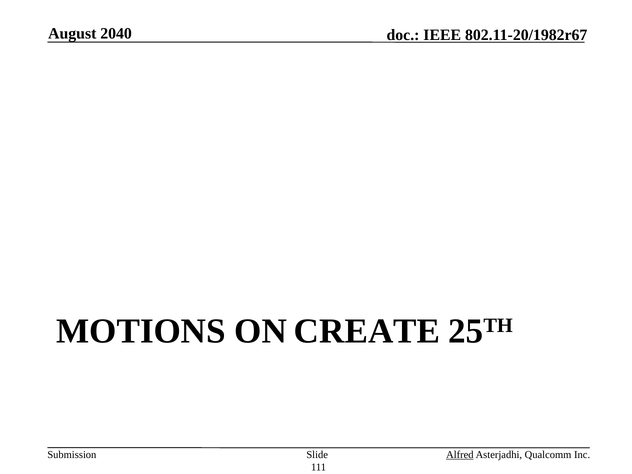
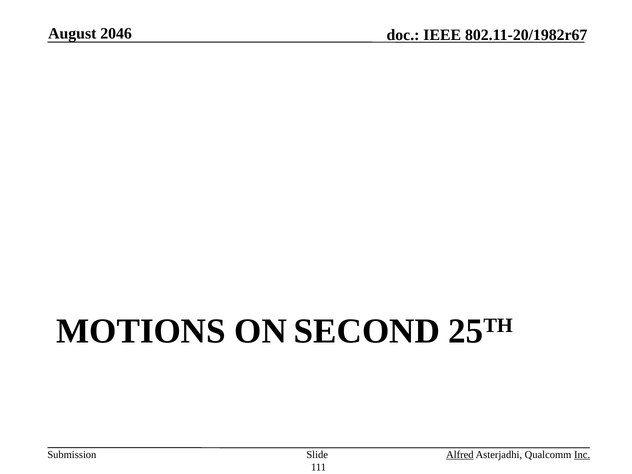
2040: 2040 -> 2046 (116, 34)
CREATE: CREATE -> SECOND (367, 331)
Inc underline: none -> present (582, 455)
